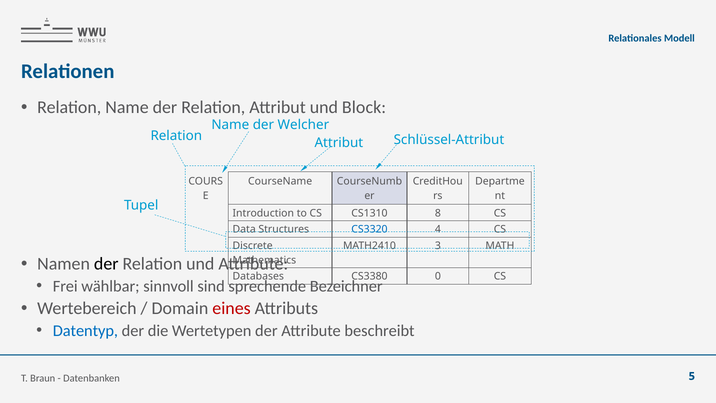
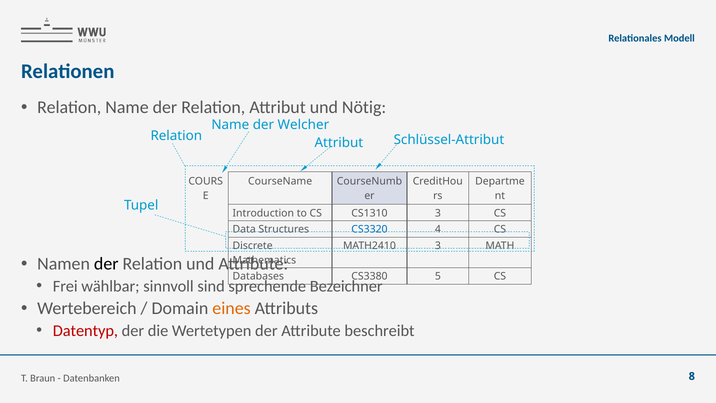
Block: Block -> Nötig (364, 107)
CS1310 8: 8 -> 3 (438, 213)
0: 0 -> 5 (438, 276)
eines colour: red -> orange (232, 308)
Datentyp colour: blue -> red (85, 330)
5: 5 -> 8 (692, 376)
